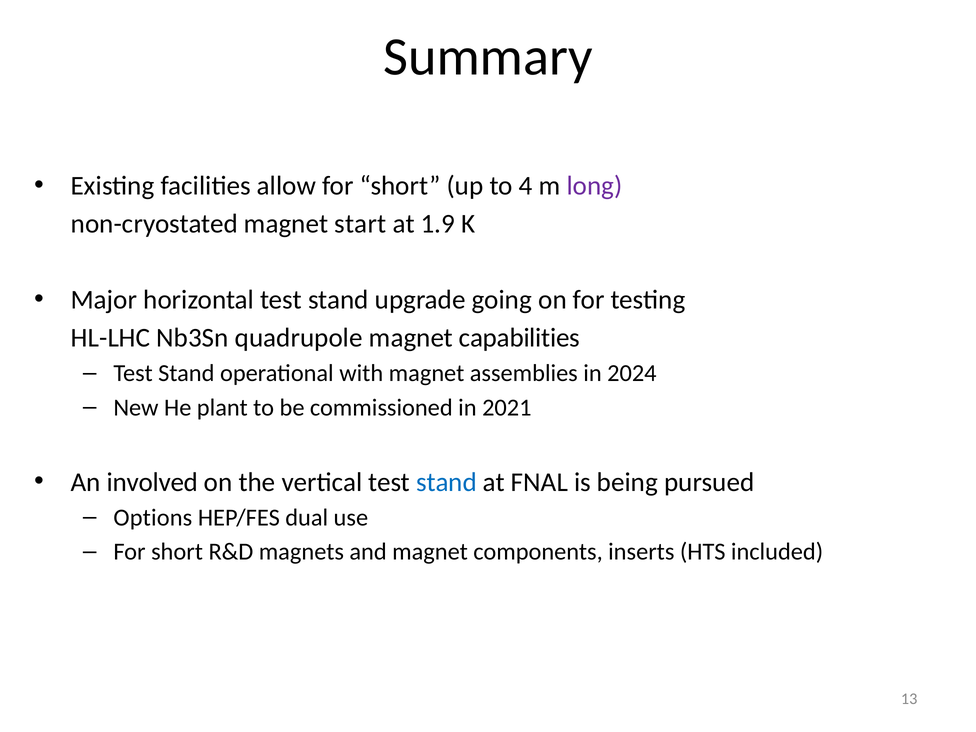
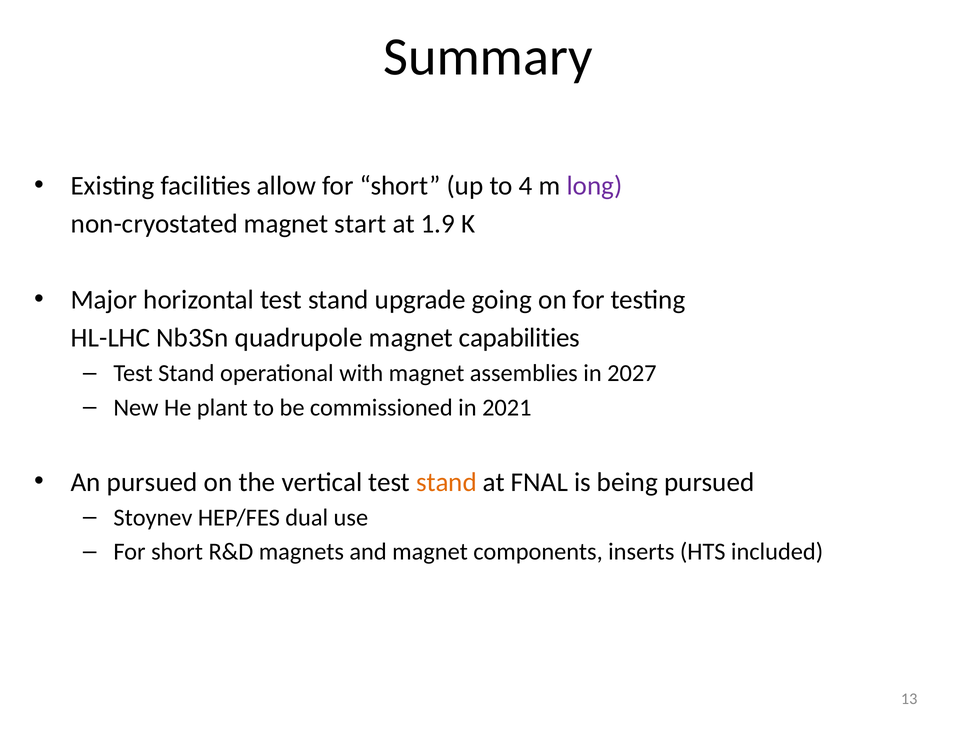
2024: 2024 -> 2027 (632, 373)
An involved: involved -> pursued (152, 482)
stand colour: blue -> orange (446, 482)
Options: Options -> Stoynev (153, 518)
